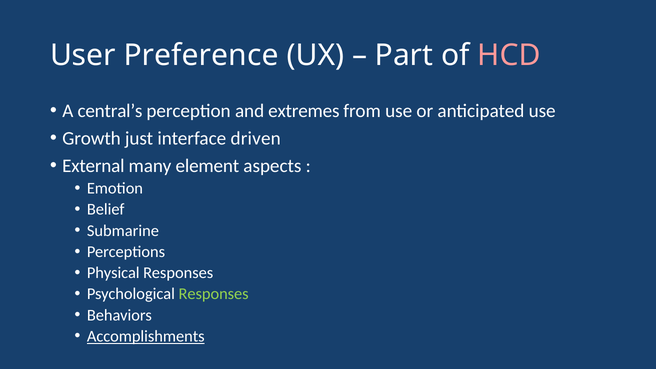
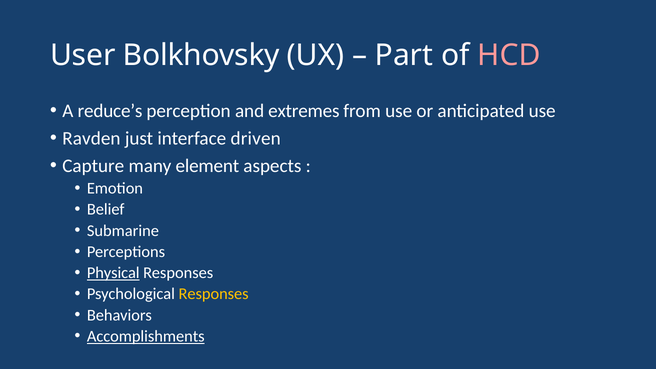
Preference: Preference -> Bolkhovsky (201, 55)
central’s: central’s -> reduce’s (110, 111)
Growth: Growth -> Ravden (91, 138)
External: External -> Capture (93, 166)
Physical underline: none -> present (113, 273)
Responses colour: light green -> yellow (214, 294)
